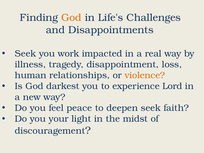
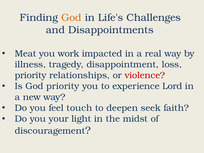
Seek: Seek -> Meat (26, 54)
human: human -> priority (31, 75)
violence colour: orange -> red (145, 75)
God darkest: darkest -> priority (63, 86)
peace: peace -> touch (79, 108)
